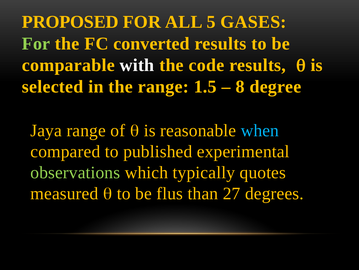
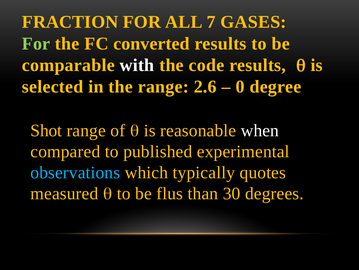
PROPOSED: PROPOSED -> FRACTION (70, 22)
5: 5 -> 7 (211, 22)
1.5: 1.5 -> 2.6 (205, 87)
8: 8 -> 0 (240, 87)
Jaya: Jaya -> Shot (46, 130)
when colour: light blue -> white (260, 130)
observations colour: light green -> light blue (75, 172)
27: 27 -> 30 (232, 193)
